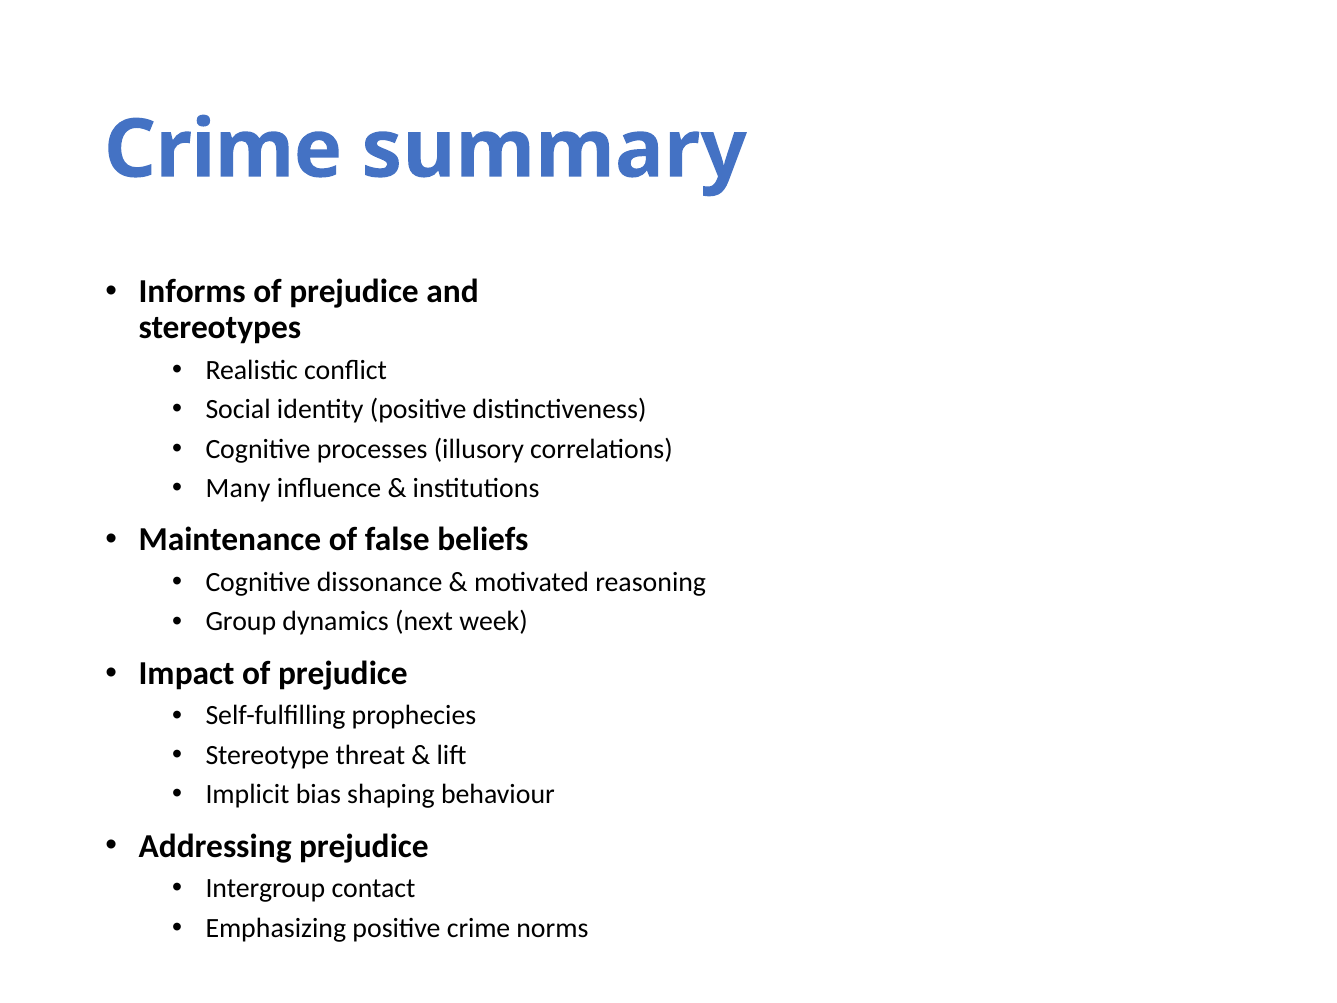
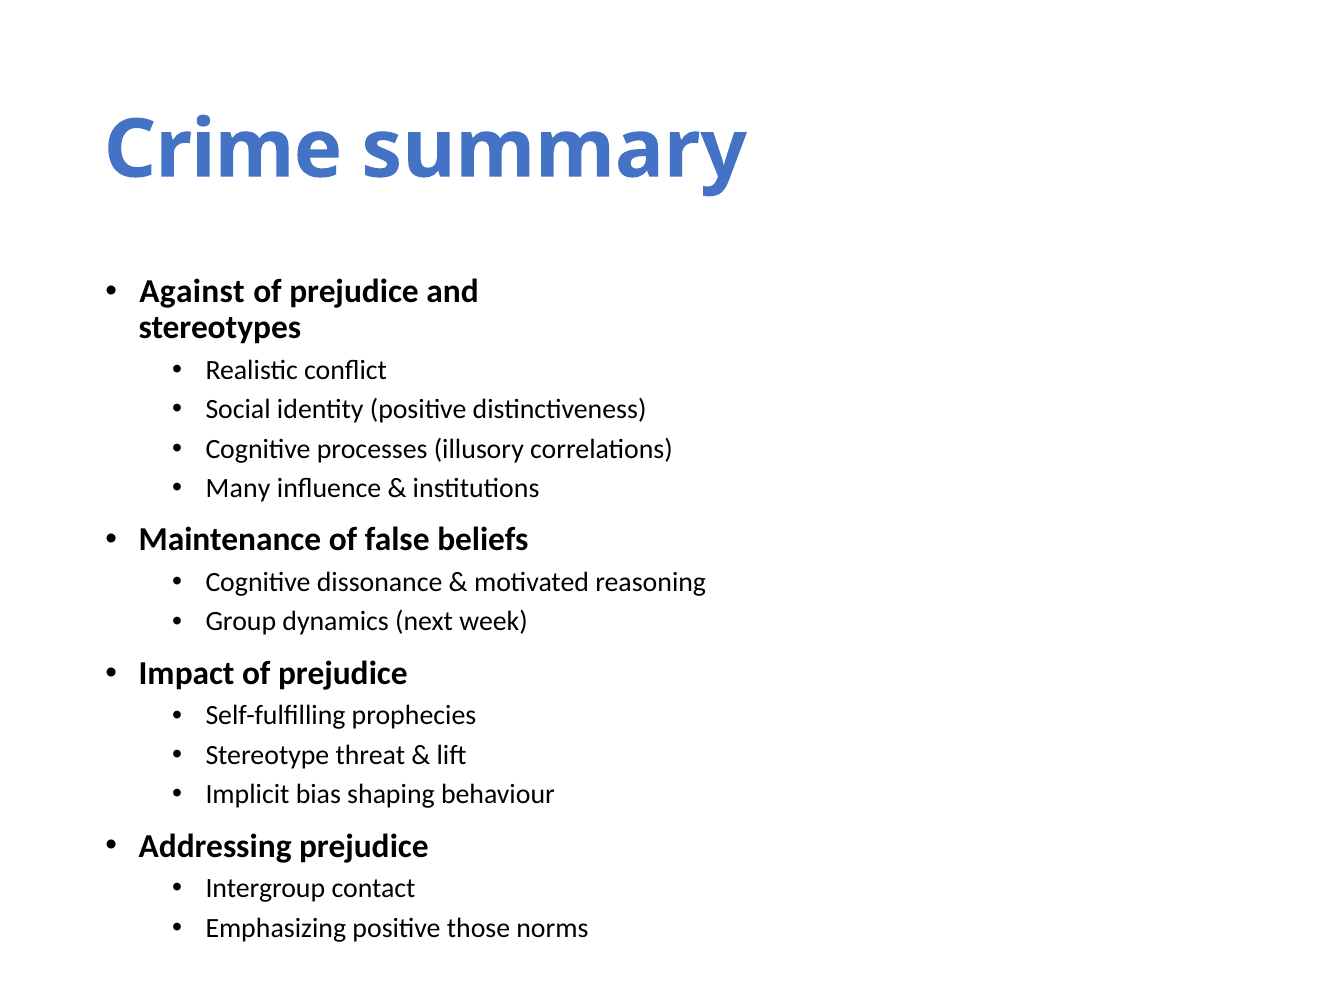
Informs: Informs -> Against (192, 291)
positive crime: crime -> those (479, 928)
